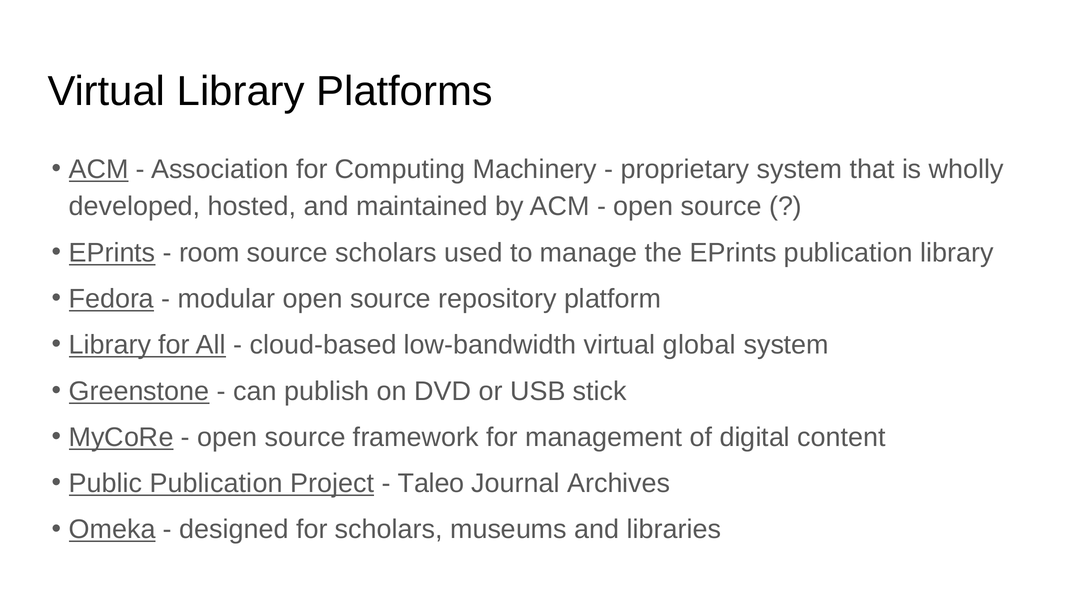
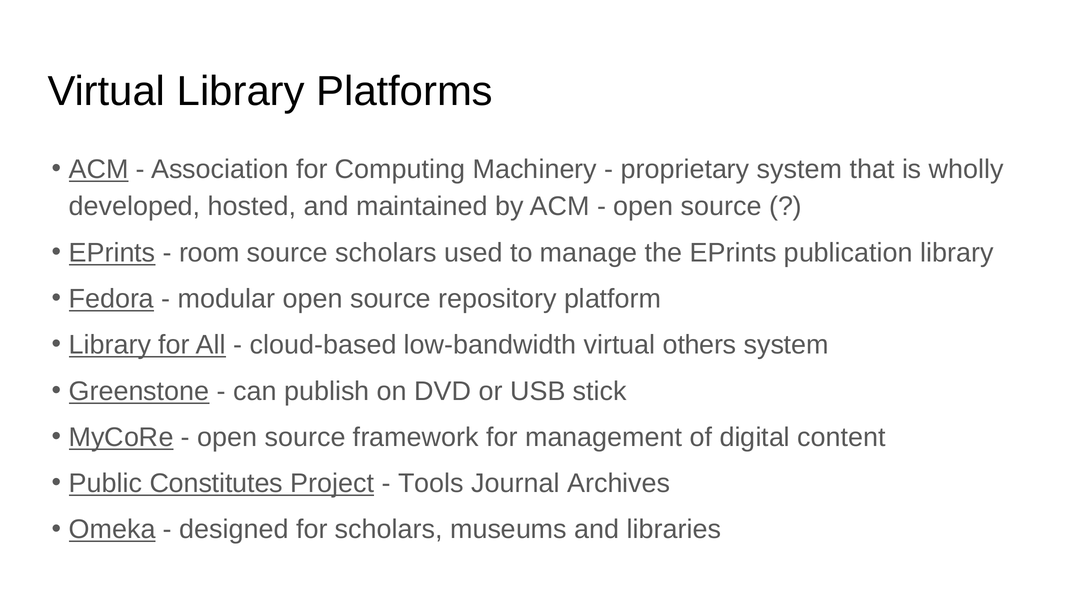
global: global -> others (700, 345)
Public Publication: Publication -> Constitutes (216, 484)
Taleo: Taleo -> Tools (431, 484)
